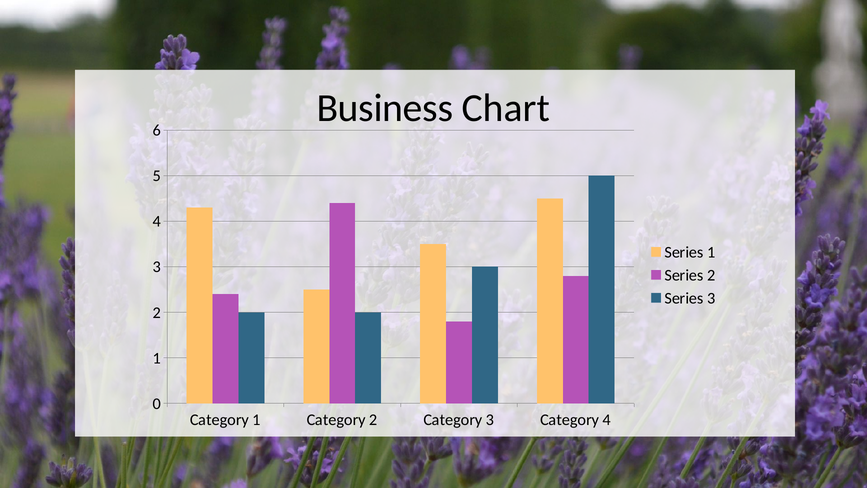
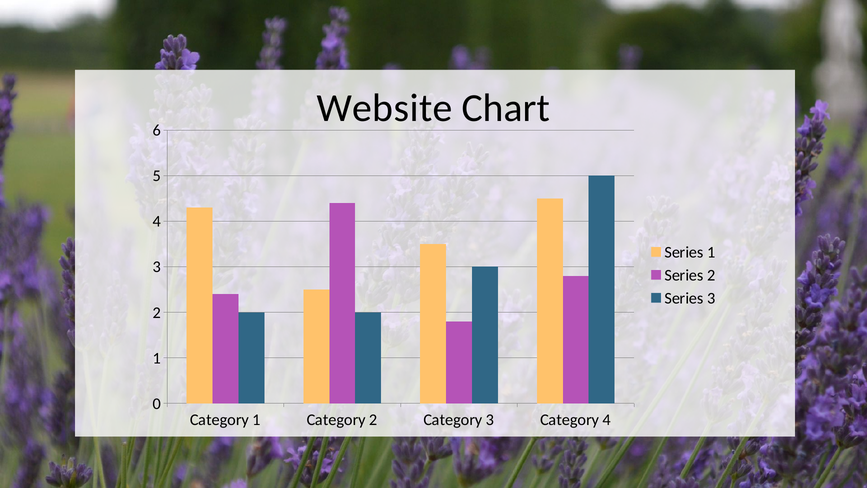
Business: Business -> Website (384, 108)
